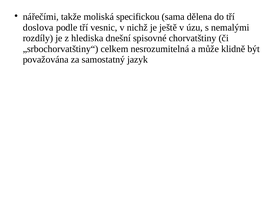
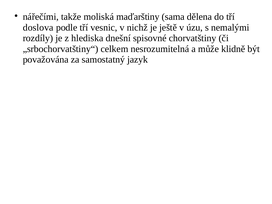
specifickou: specifickou -> maďarštiny (138, 17)
